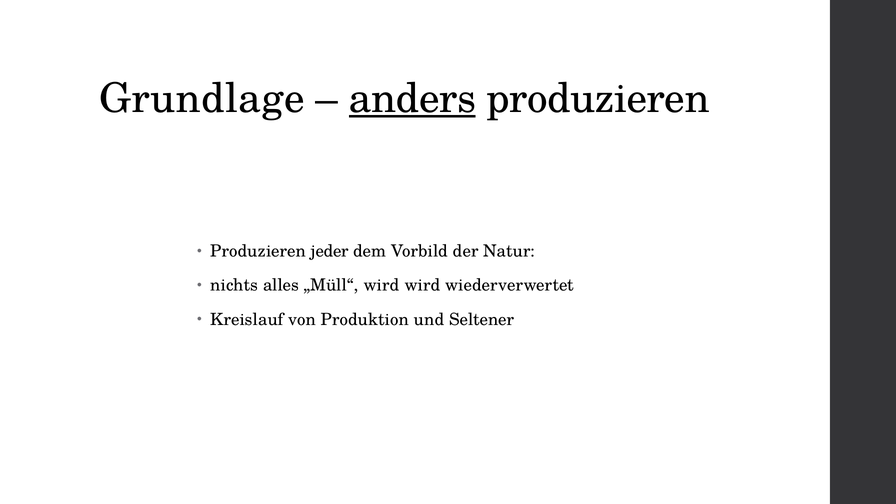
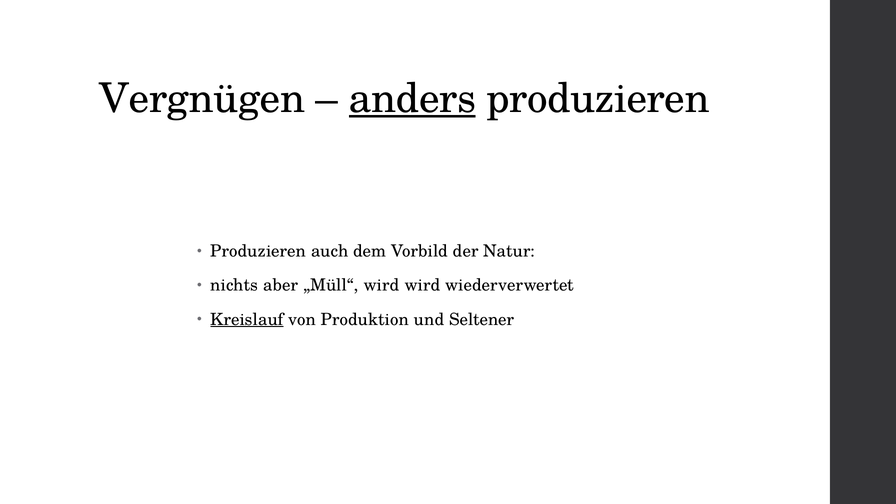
Grundlage: Grundlage -> Vergnügen (202, 98)
jeder: jeder -> auch (330, 251)
alles: alles -> aber (281, 285)
Kreislauf underline: none -> present (247, 320)
